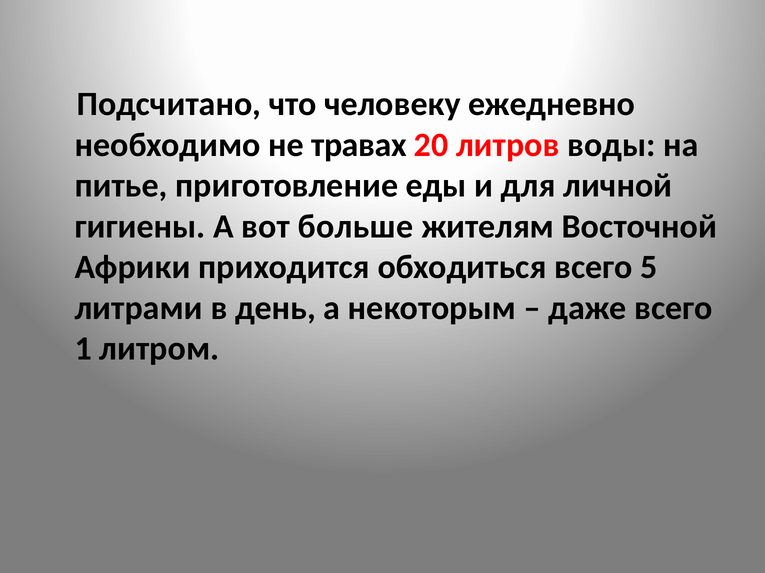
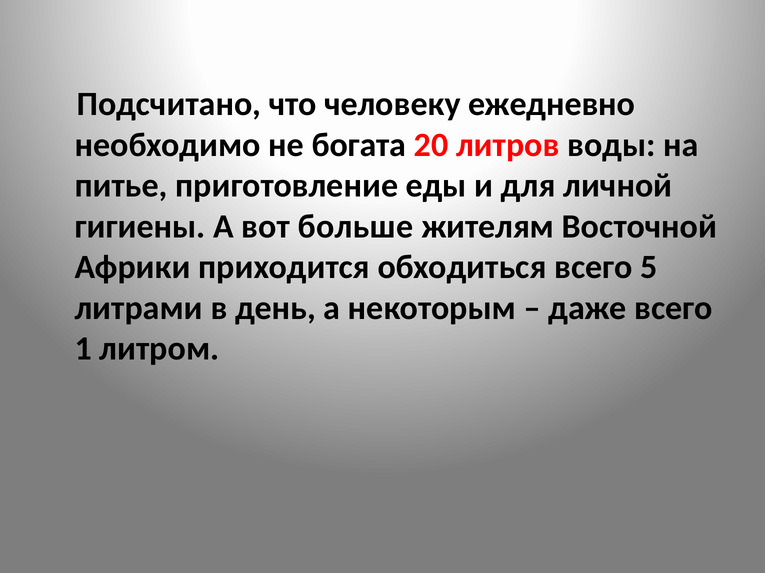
травах: травах -> богата (359, 145)
